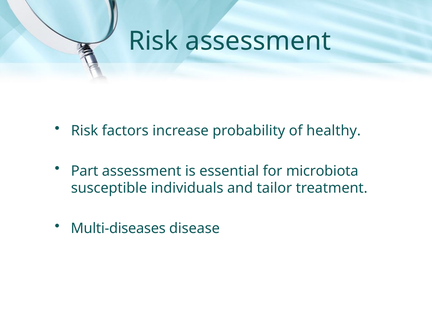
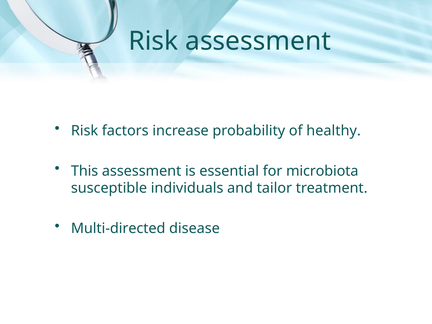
Part: Part -> This (85, 171)
Multi-diseases: Multi-diseases -> Multi-directed (118, 229)
